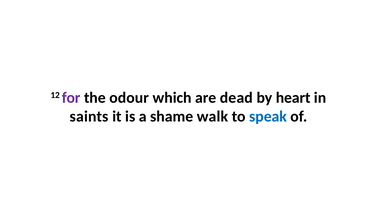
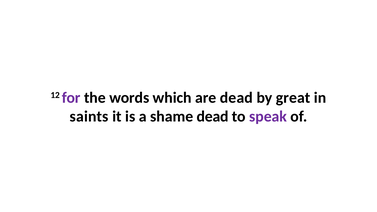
odour: odour -> words (129, 98)
heart: heart -> great (293, 98)
shame walk: walk -> dead (213, 117)
speak colour: blue -> purple (268, 117)
